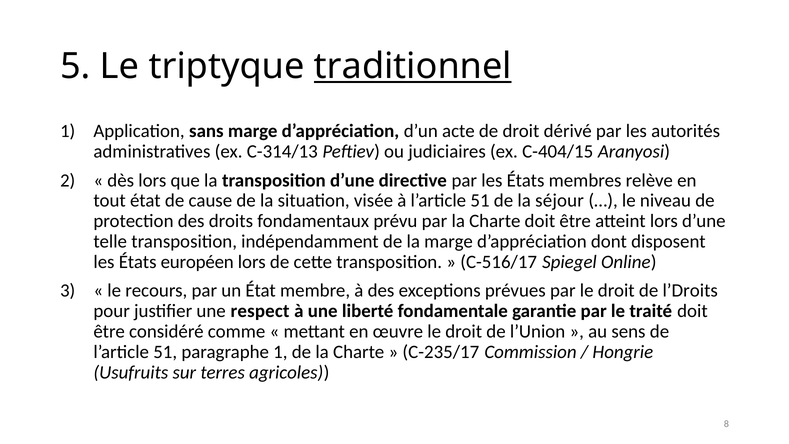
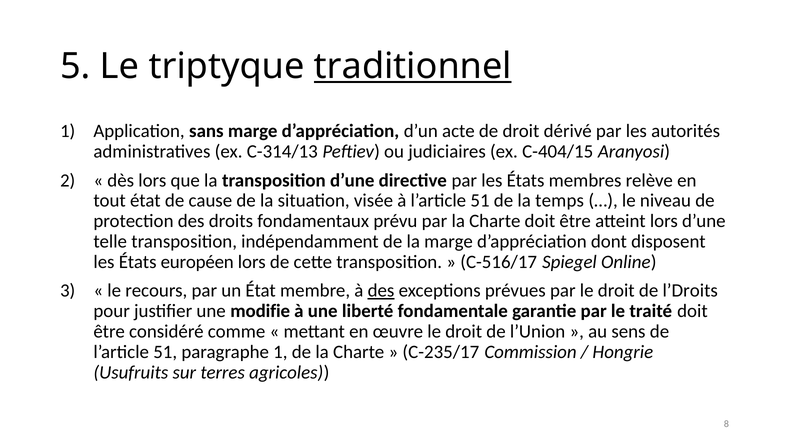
séjour: séjour -> temps (560, 201)
des underline: none -> present (381, 290)
respect: respect -> modifie (260, 311)
